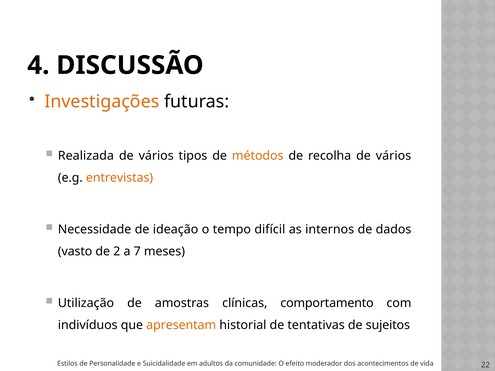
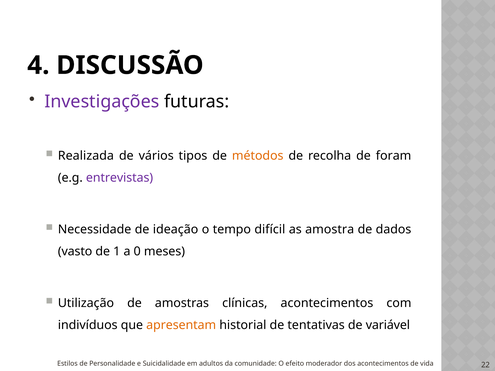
Investigações colour: orange -> purple (102, 102)
recolha de vários: vários -> foram (394, 156)
entrevistas colour: orange -> purple (120, 178)
internos: internos -> amostra (330, 229)
2: 2 -> 1 (117, 252)
7: 7 -> 0 (137, 252)
clínicas comportamento: comportamento -> acontecimentos (327, 303)
sujeitos: sujeitos -> variável (388, 325)
